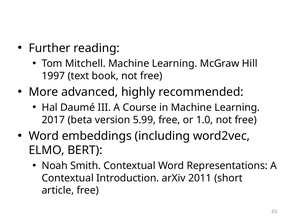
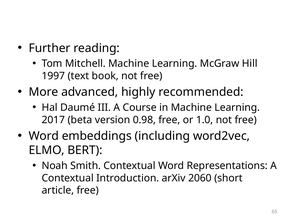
5.99: 5.99 -> 0.98 (144, 119)
2011: 2011 -> 2060 (200, 177)
